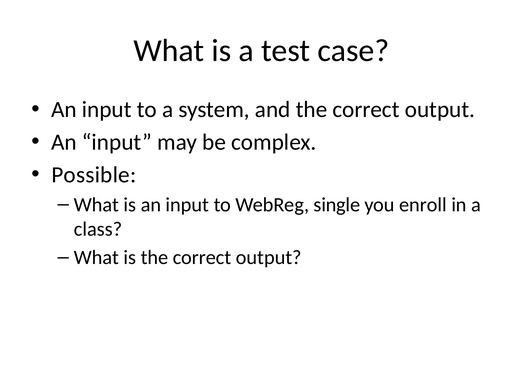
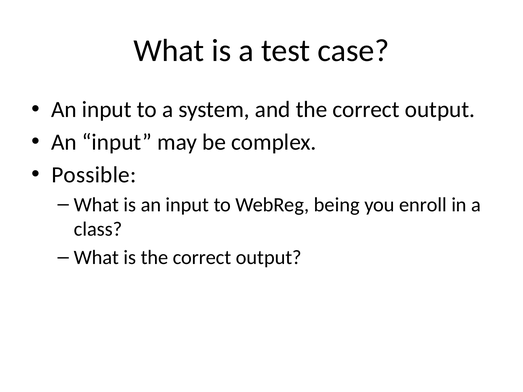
single: single -> being (337, 205)
